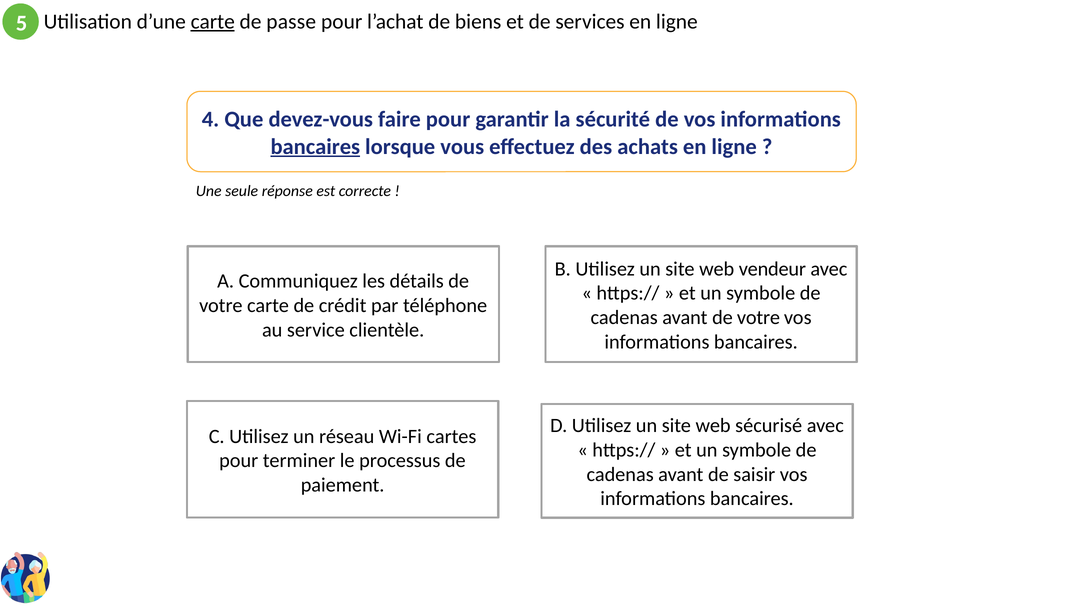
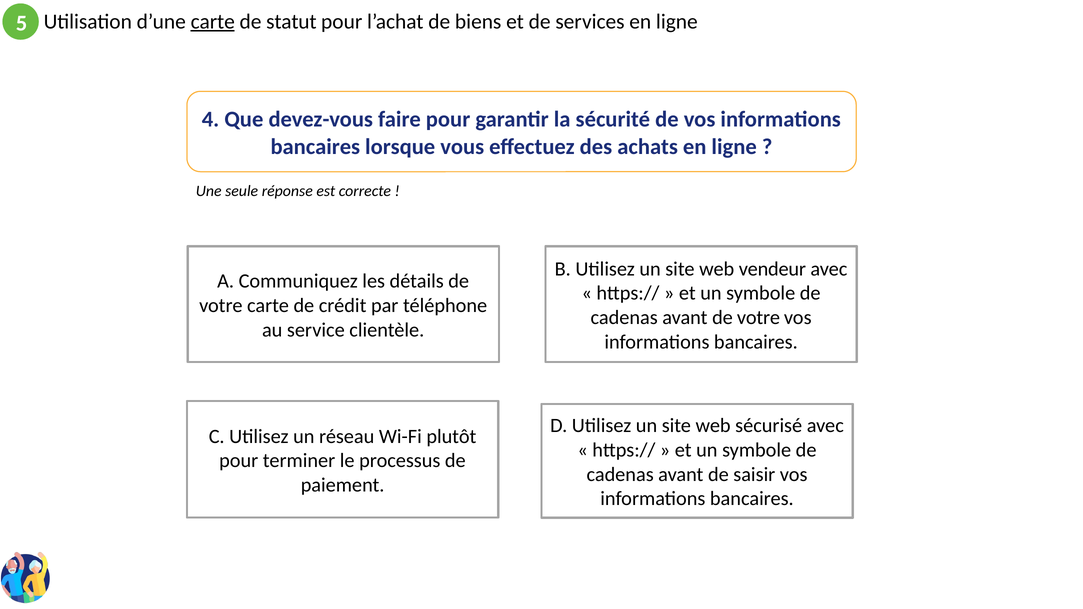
passe: passe -> statut (291, 21)
bancaires underline: present -> none (315, 147)
cartes: cartes -> plutôt (451, 436)
